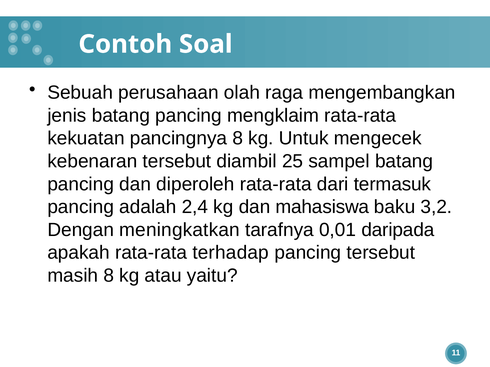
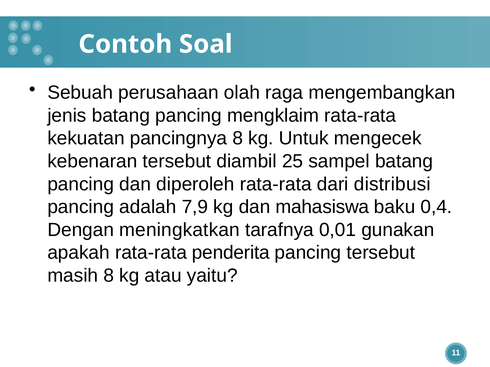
termasuk: termasuk -> distribusi (392, 184)
2,4: 2,4 -> 7,9 (195, 207)
3,2: 3,2 -> 0,4 (436, 207)
daripada: daripada -> gunakan (398, 230)
terhadap: terhadap -> penderita (231, 253)
